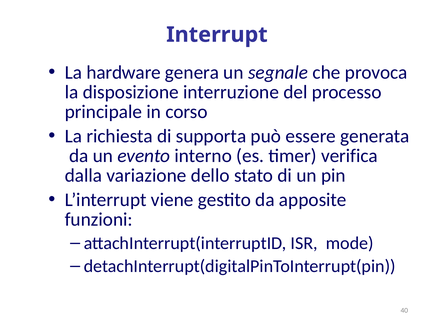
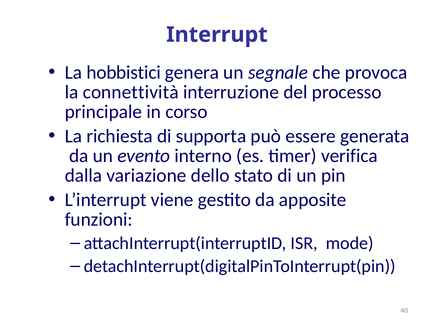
hardware: hardware -> hobbistici (124, 73)
disposizione: disposizione -> connettività (131, 92)
